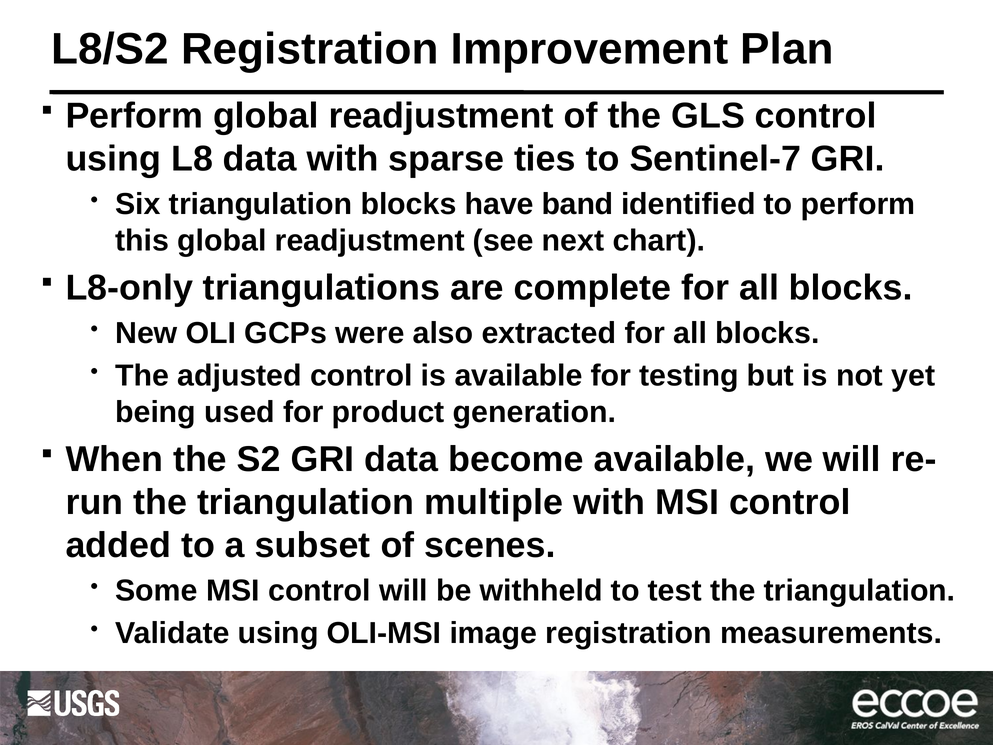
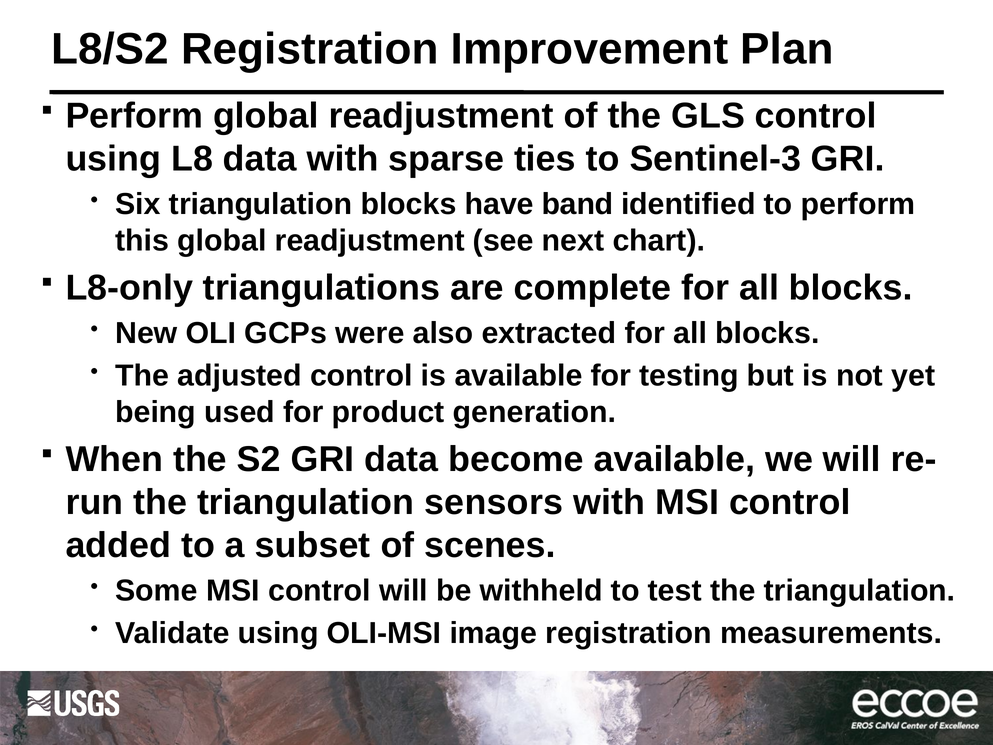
Sentinel-7: Sentinel-7 -> Sentinel-3 (715, 159)
multiple: multiple -> sensors (494, 502)
